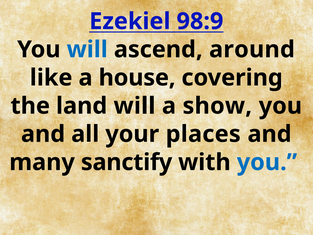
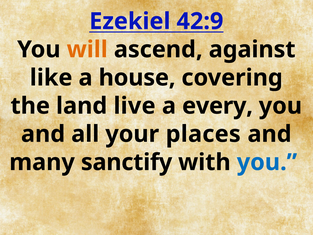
98:9: 98:9 -> 42:9 (200, 21)
will colour: blue -> orange (87, 49)
around: around -> against (252, 49)
land will: will -> live (134, 106)
show: show -> every (218, 106)
